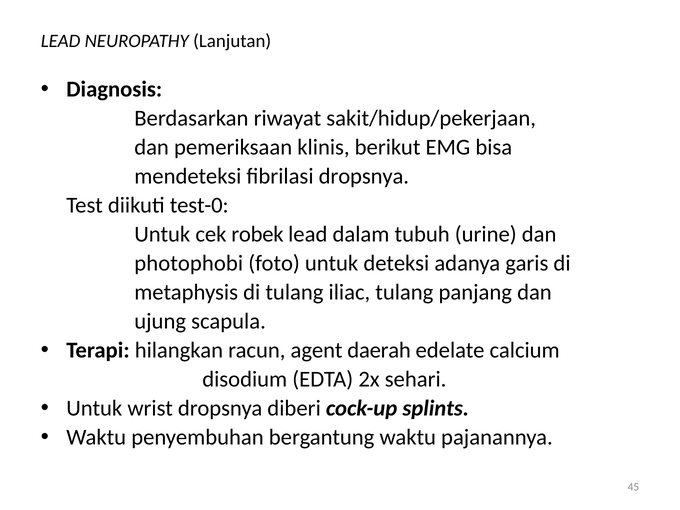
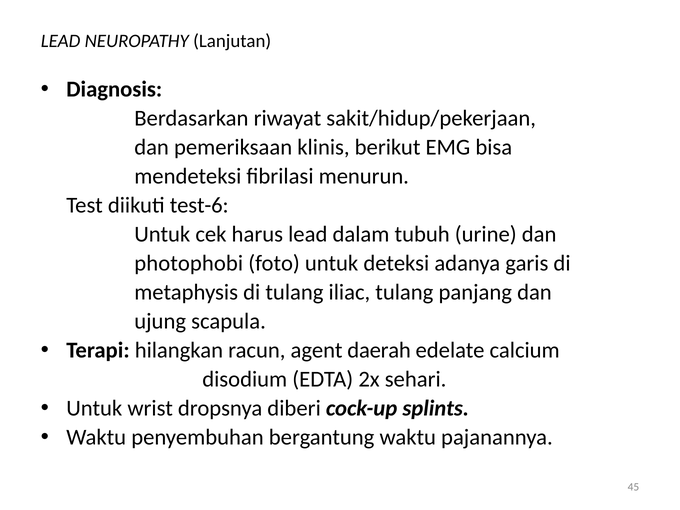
fibrilasi dropsnya: dropsnya -> menurun (364, 176)
test-0: test-0 -> test-6 (199, 205)
robek: robek -> harus (257, 234)
